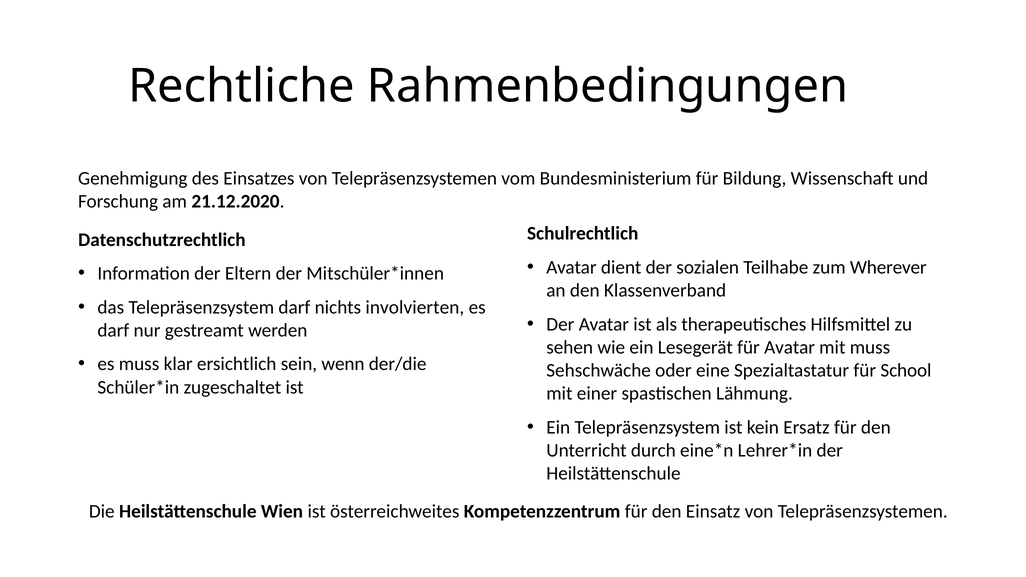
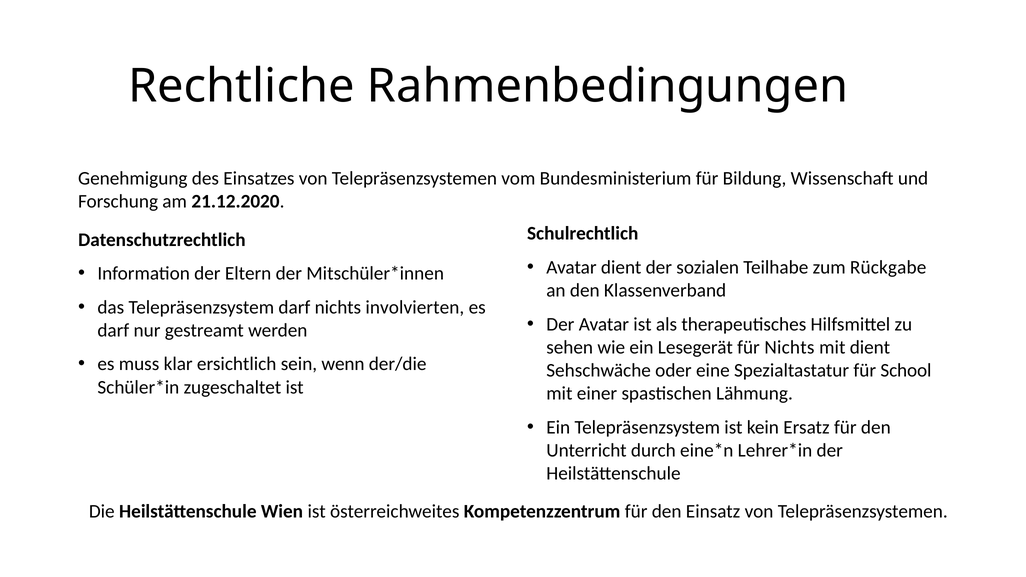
Wherever: Wherever -> Rückgabe (888, 268)
für Avatar: Avatar -> Nichts (789, 347)
mit muss: muss -> dient (870, 347)
